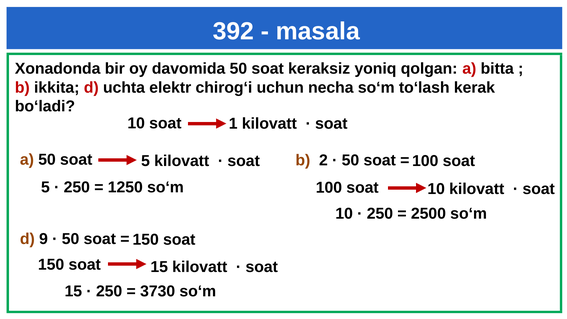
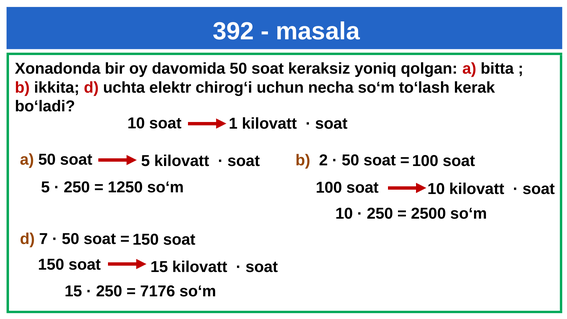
9: 9 -> 7 (43, 239)
3730: 3730 -> 7176 (158, 291)
